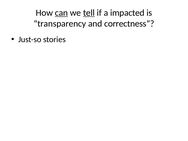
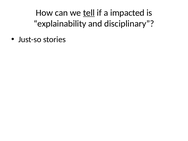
can underline: present -> none (61, 13)
transparency: transparency -> explainability (60, 24)
correctness: correctness -> disciplinary (129, 24)
